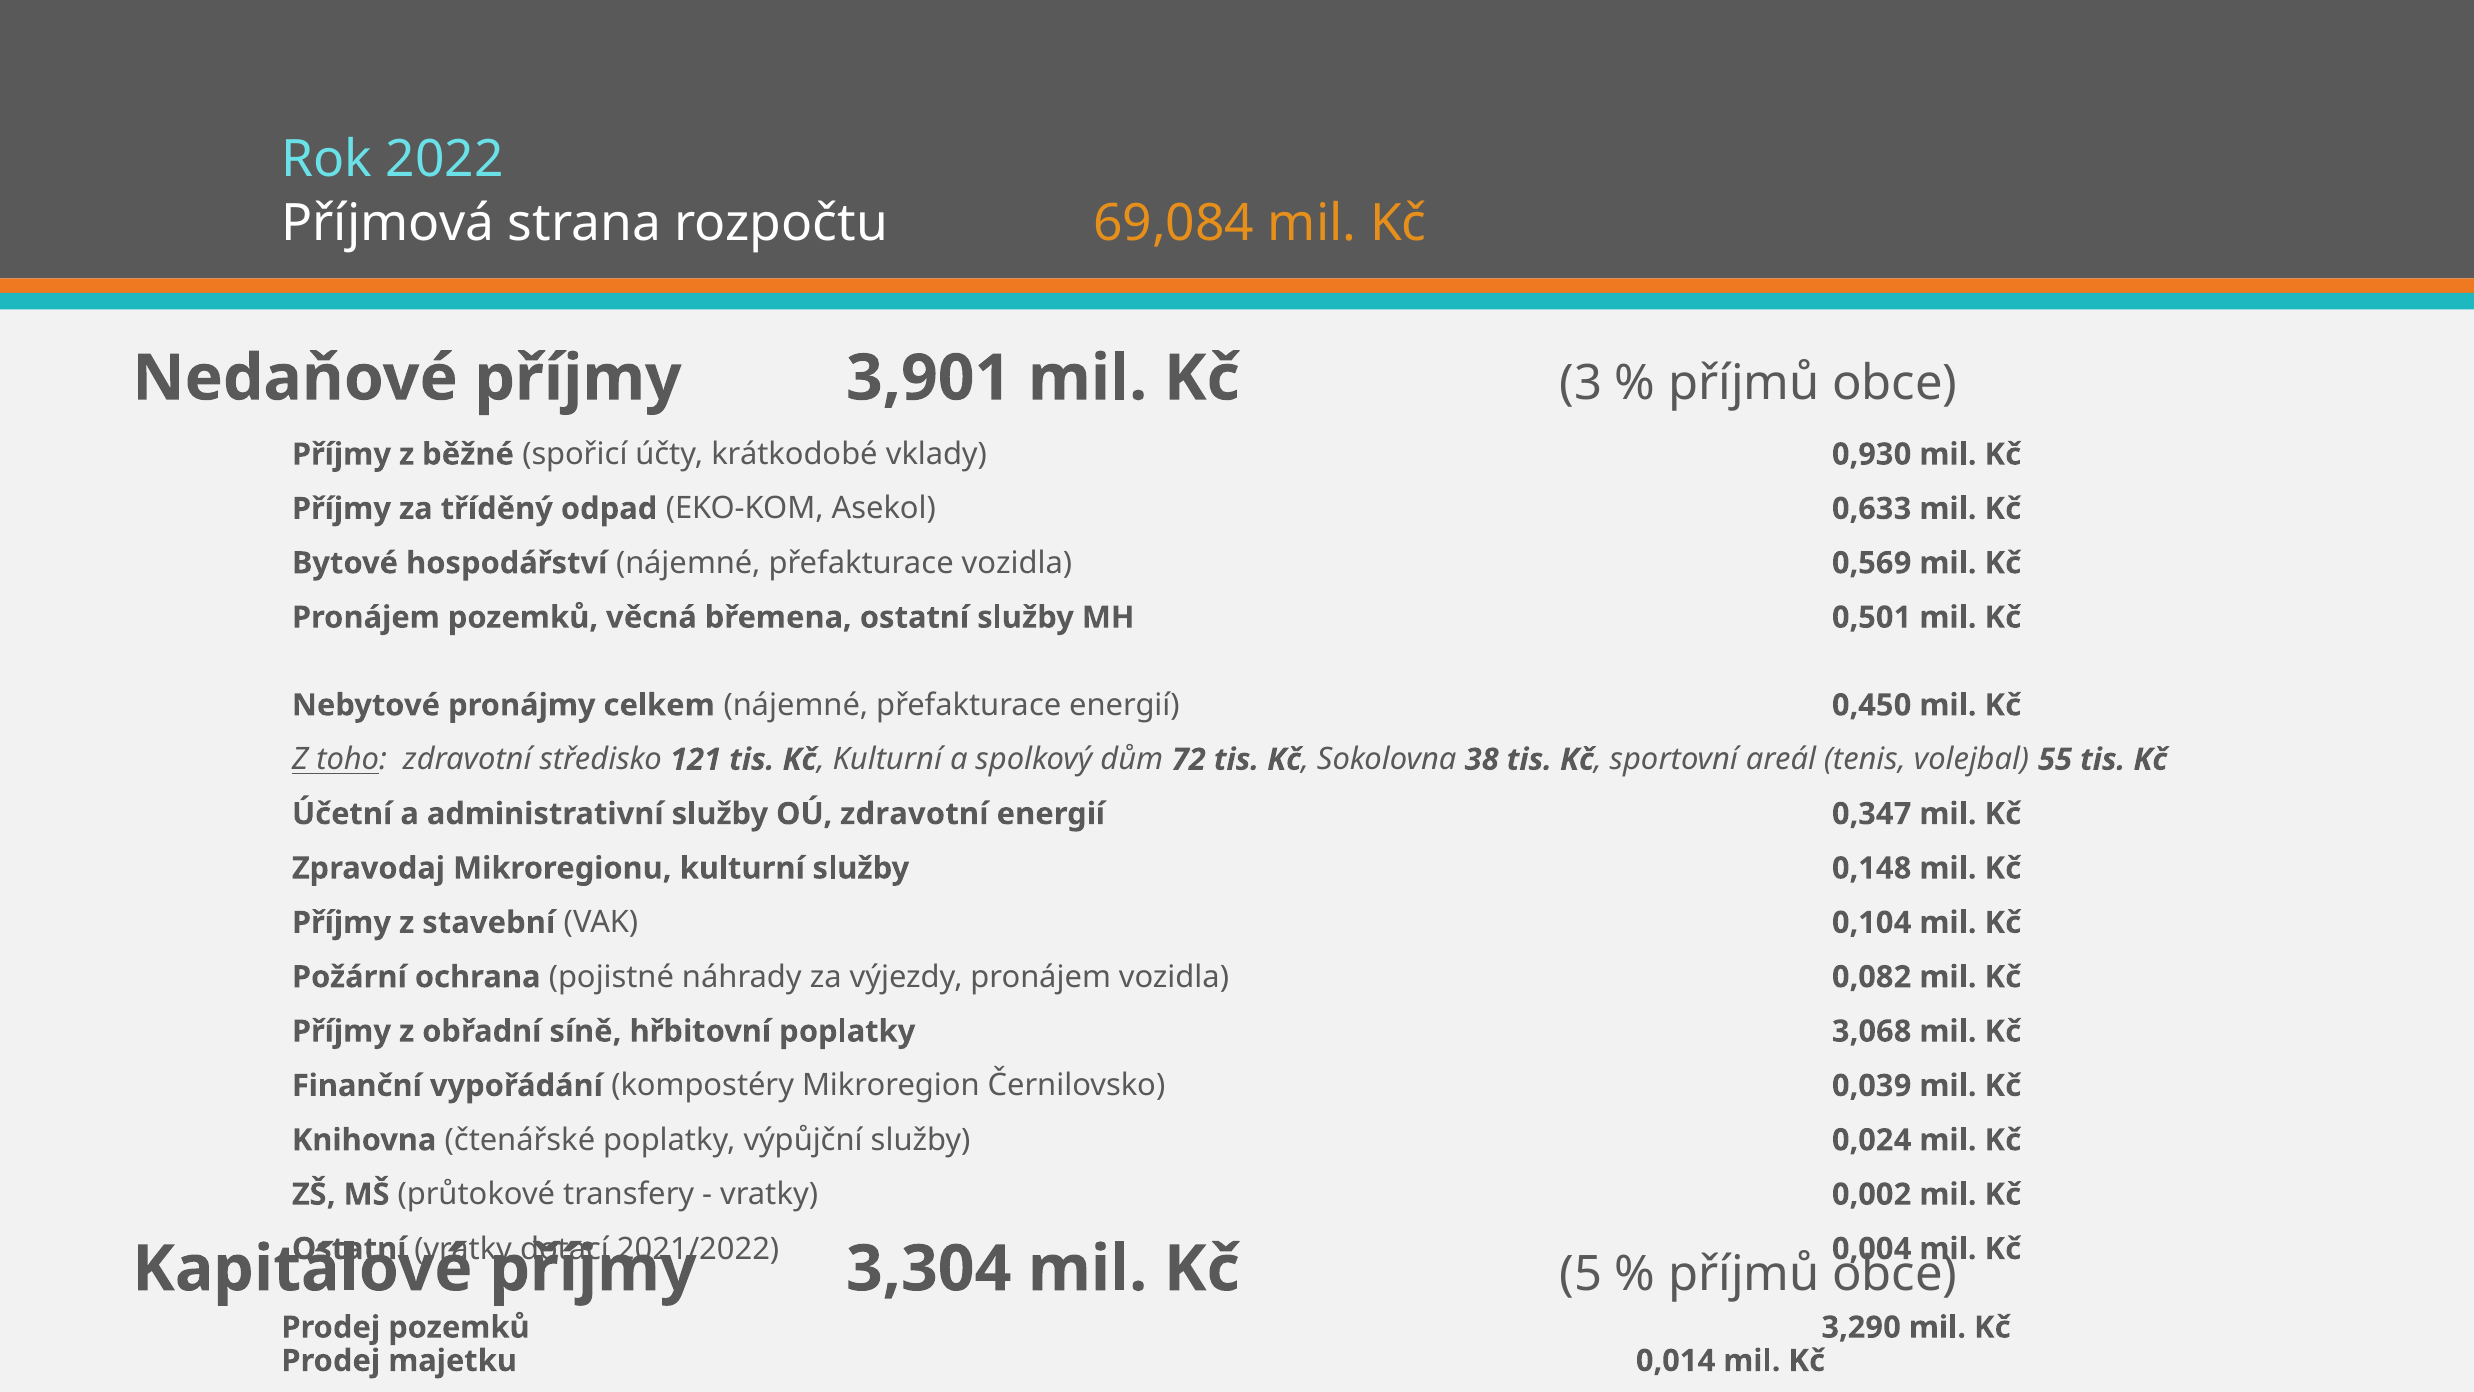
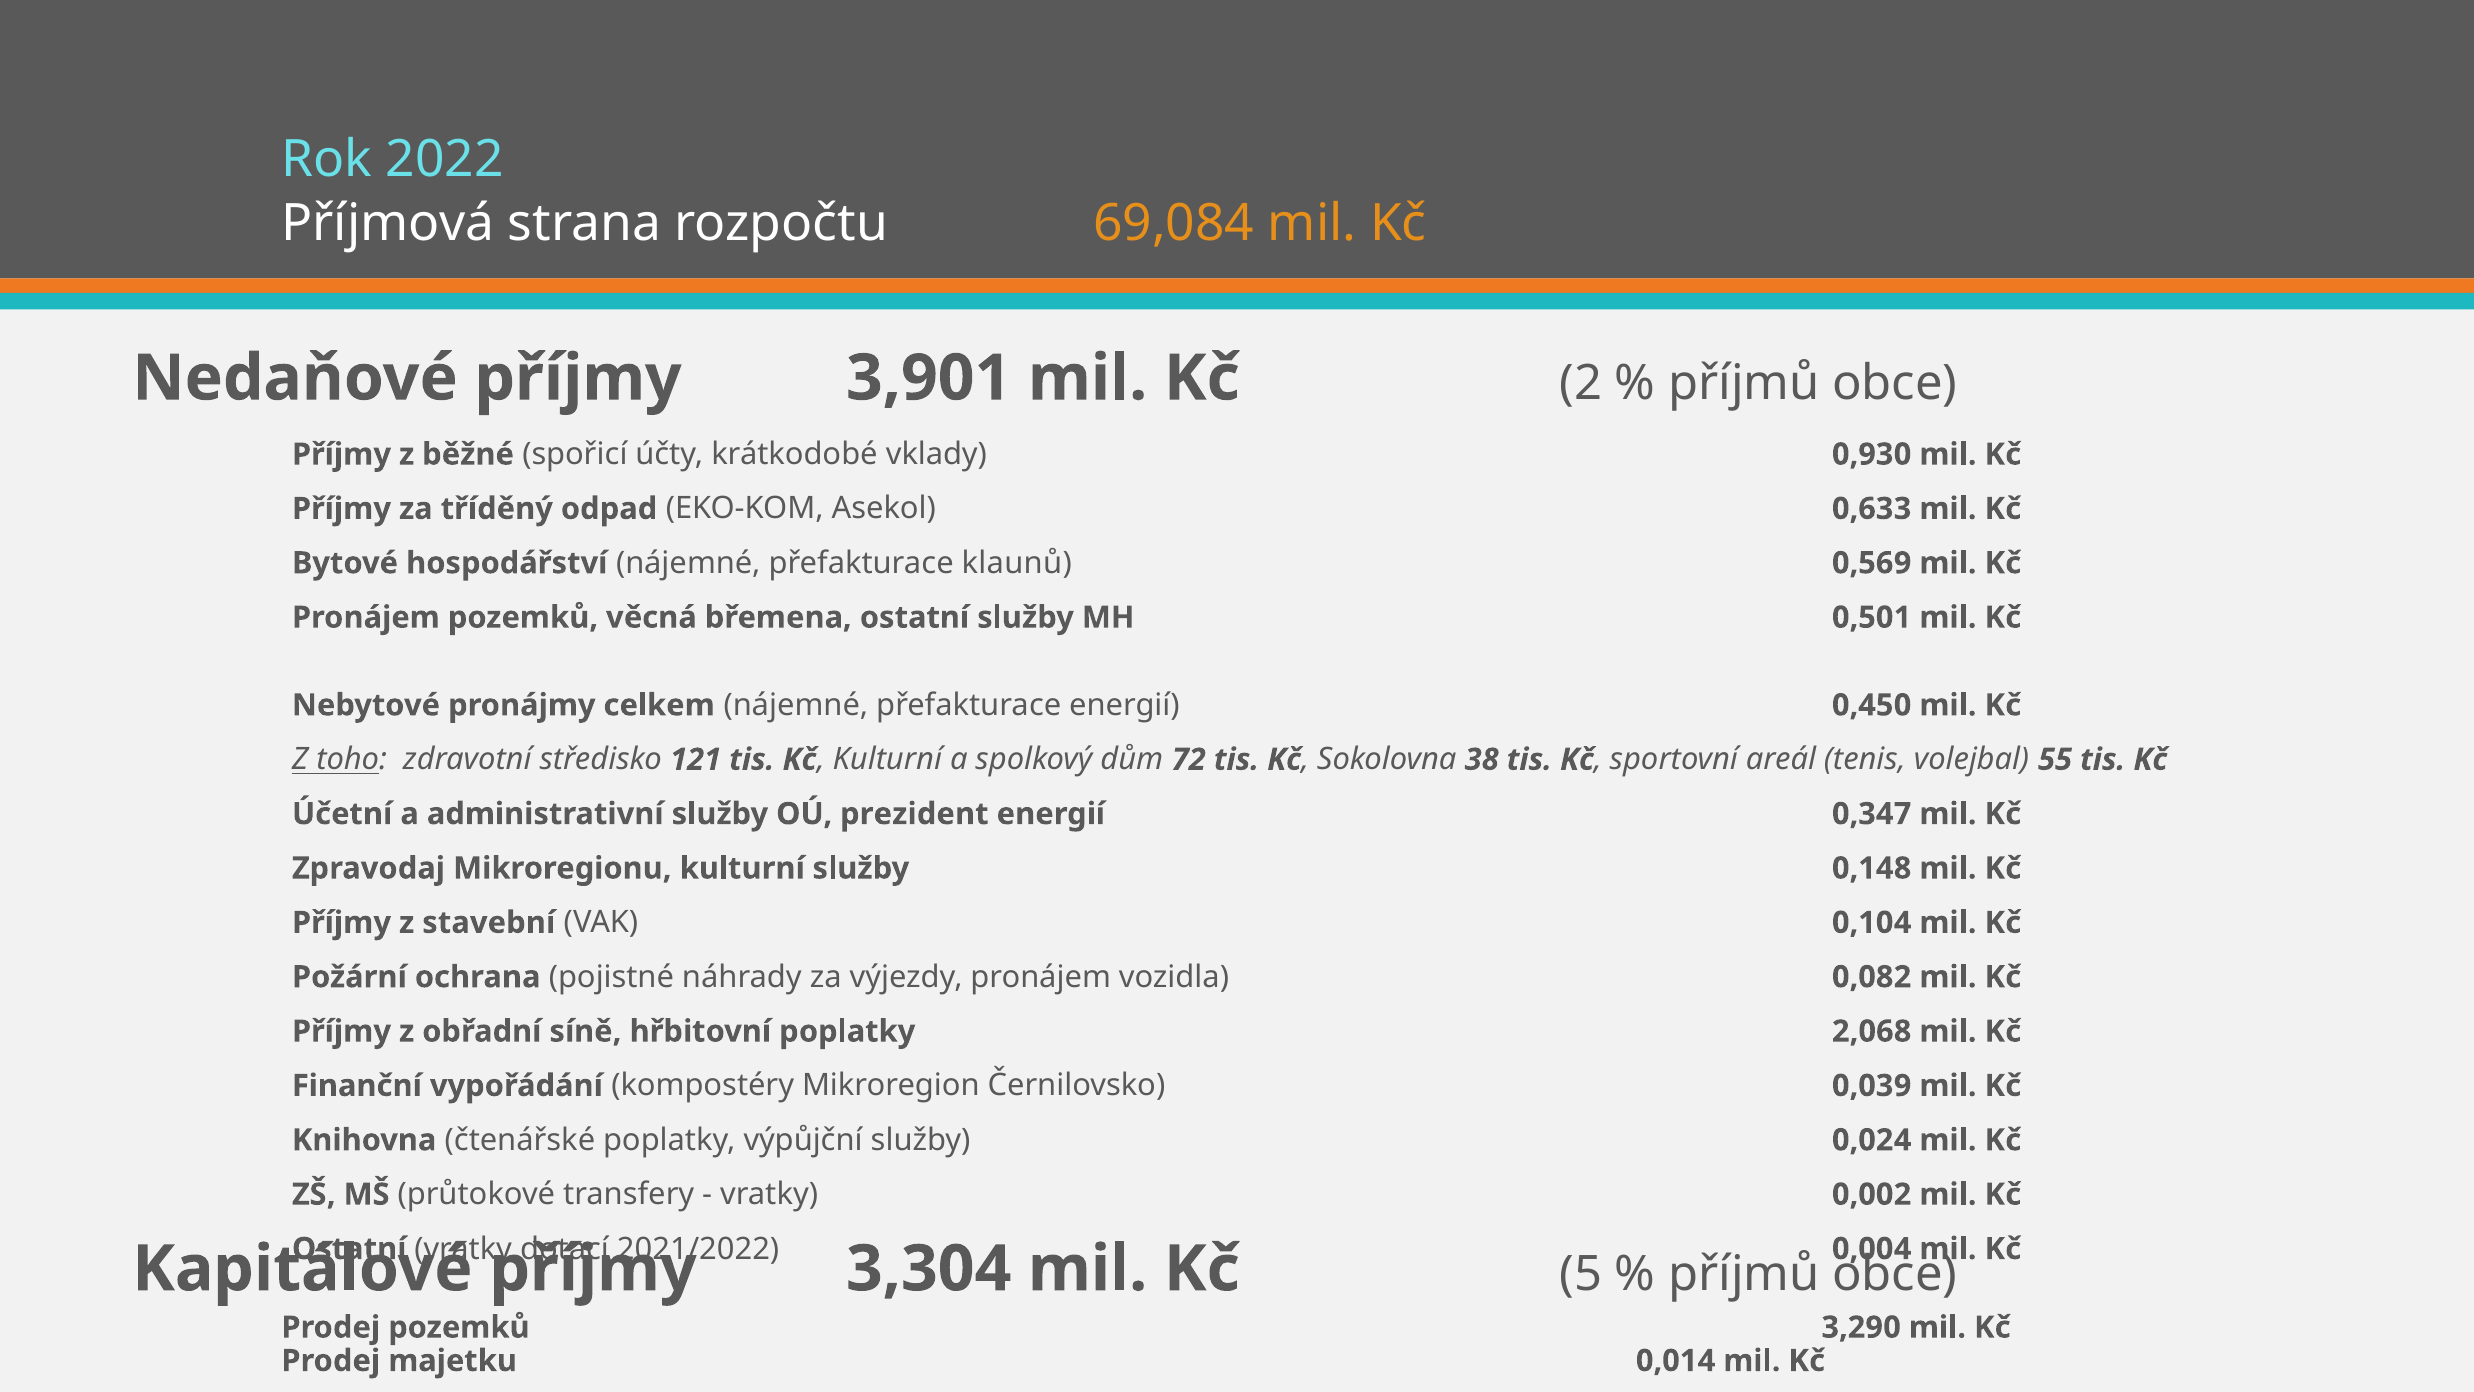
3: 3 -> 2 (1581, 383)
přefakturace vozidla: vozidla -> klaunů (1017, 563)
OÚ zdravotní: zdravotní -> prezident (914, 814)
3,068: 3,068 -> 2,068 (1872, 1031)
